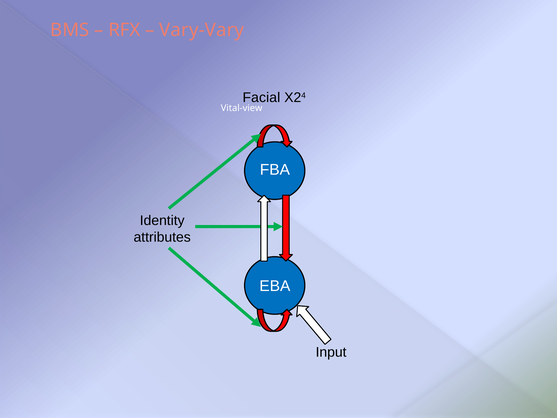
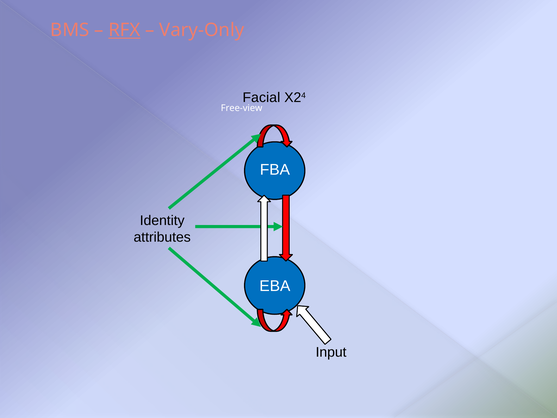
RFX underline: none -> present (124, 30)
Vary-Vary: Vary-Vary -> Vary-Only (202, 30)
Vital-view: Vital-view -> Free-view (242, 108)
